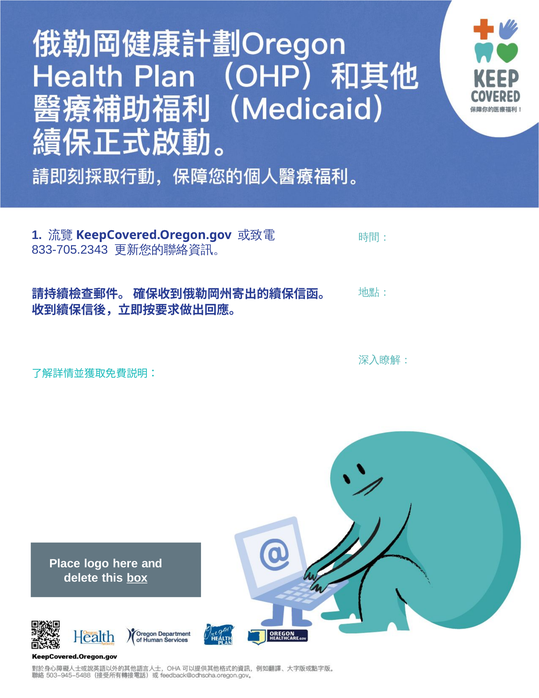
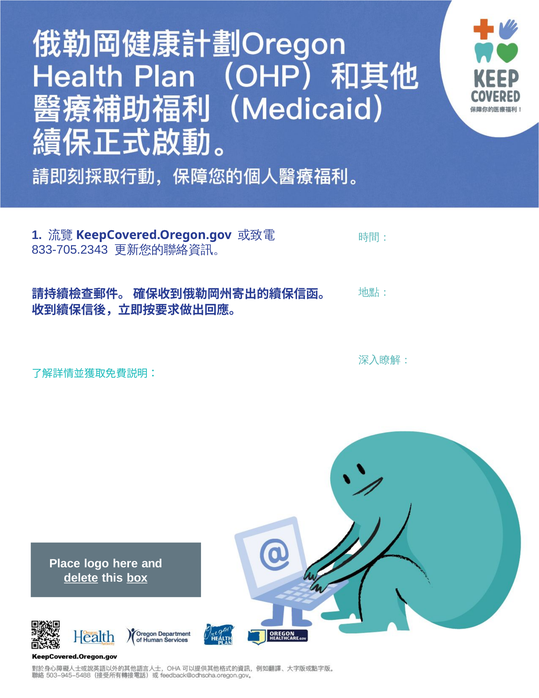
delete underline: none -> present (81, 577)
